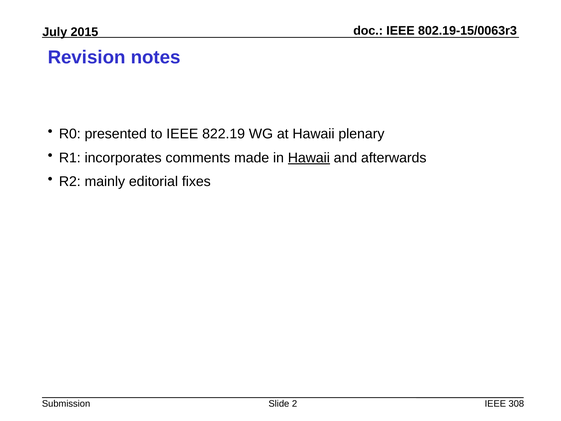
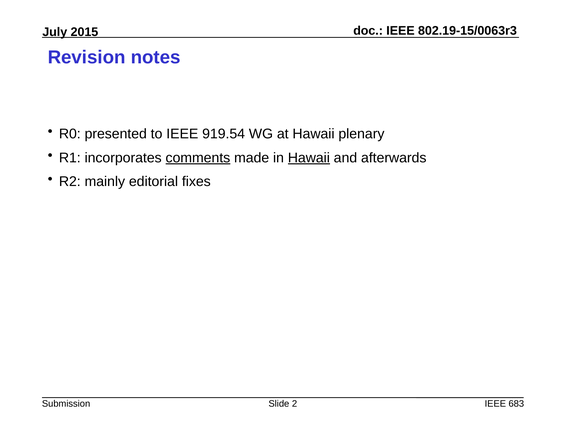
822.19: 822.19 -> 919.54 (224, 134)
comments underline: none -> present (198, 158)
308: 308 -> 683 (516, 404)
